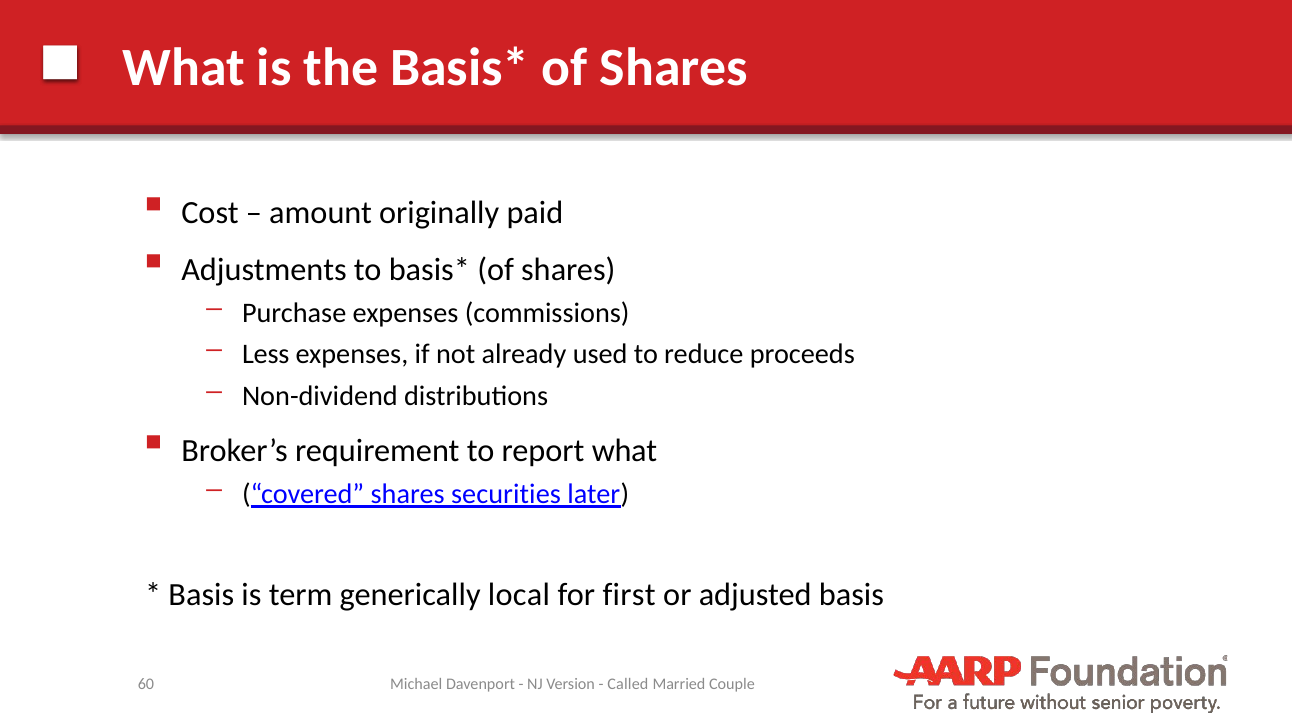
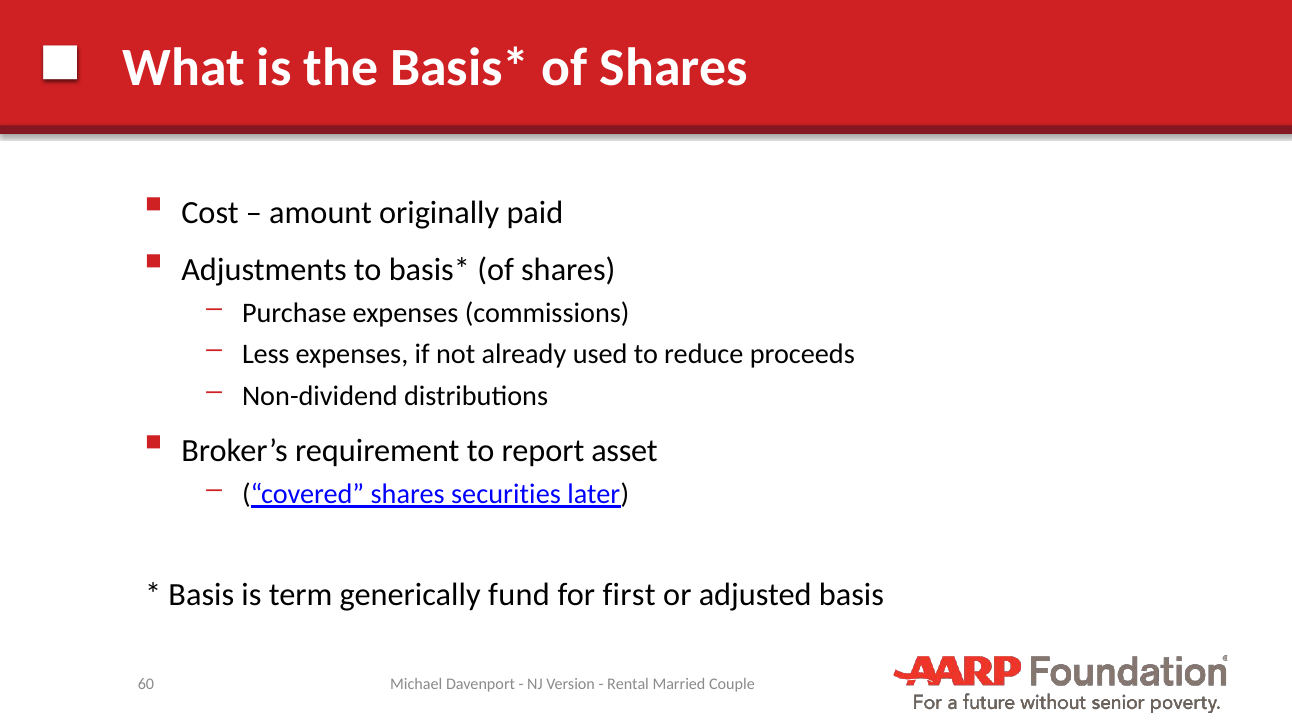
report what: what -> asset (624, 451)
local: local -> fund (519, 594)
Called: Called -> Rental (628, 684)
